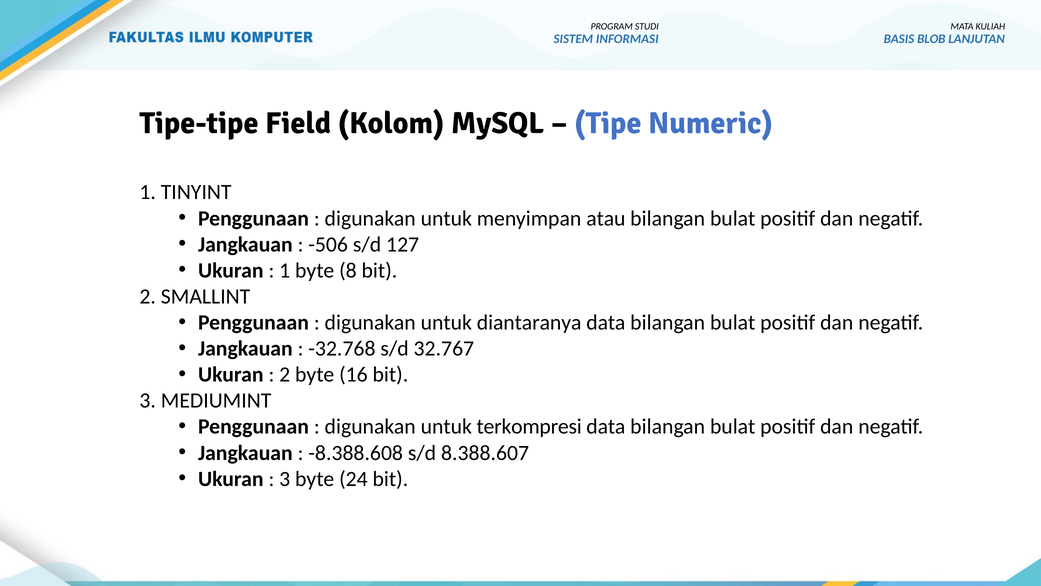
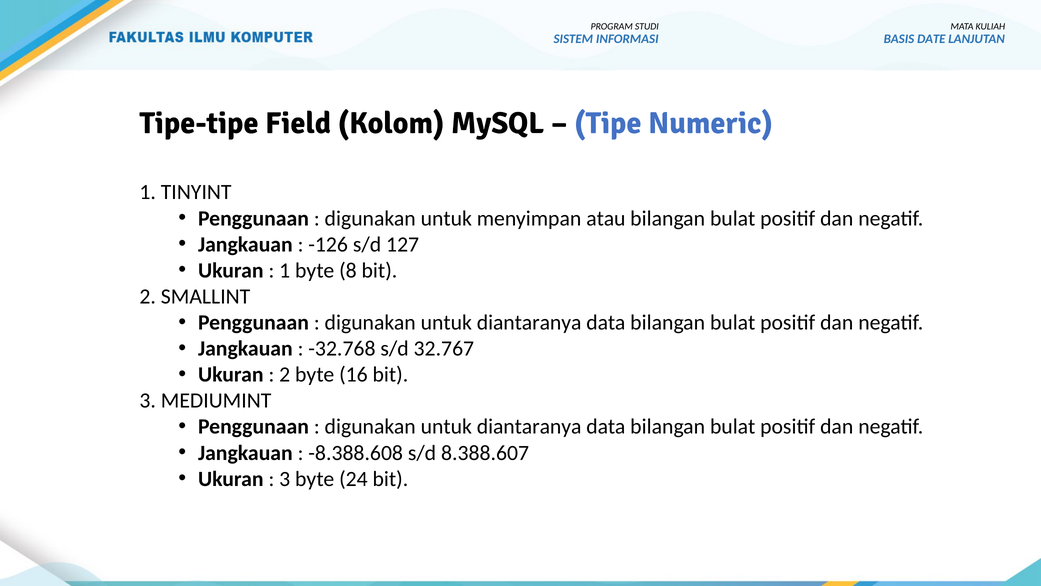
BLOB: BLOB -> DATE (931, 39)
-506: -506 -> -126 (328, 244)
terkompresi: terkompresi -> diantaranya (529, 426)
